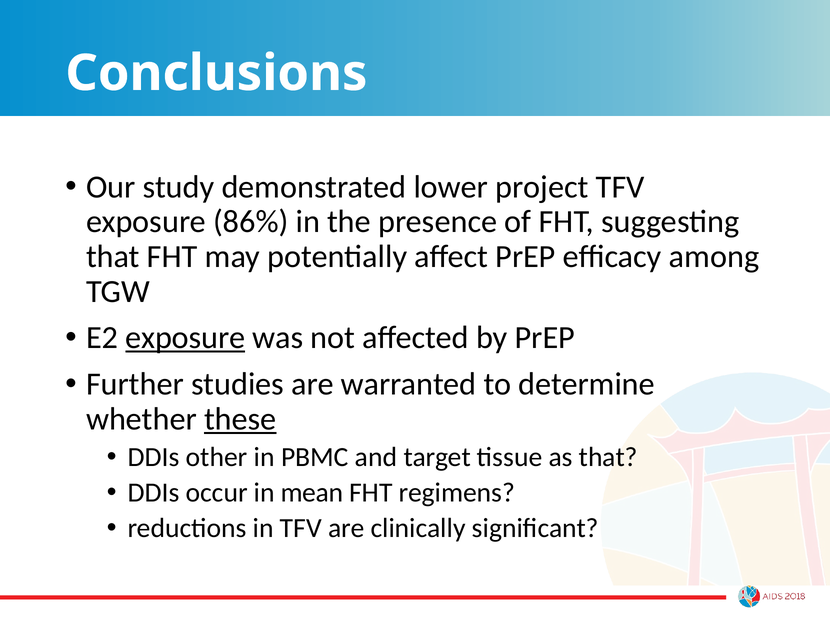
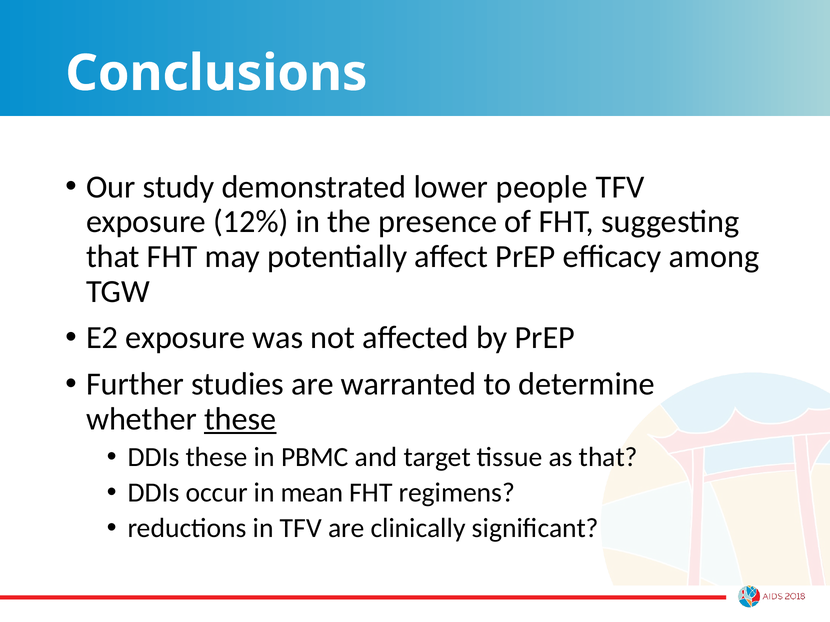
project: project -> people (542, 187)
86%: 86% -> 12% (251, 222)
exposure underline: present -> none (185, 338)
DDIs other: other -> these (217, 458)
